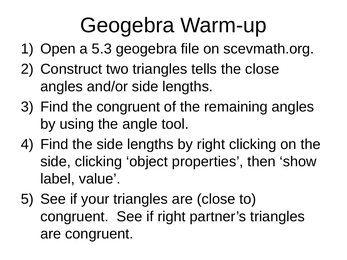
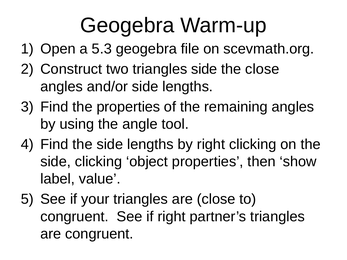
triangles tells: tells -> side (204, 69)
the congruent: congruent -> properties (128, 107)
